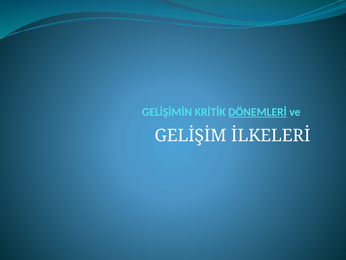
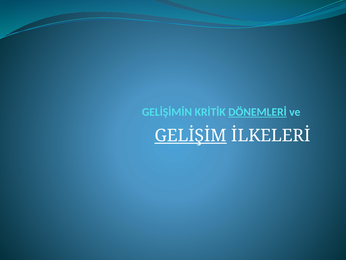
GELİŞİM underline: none -> present (191, 135)
